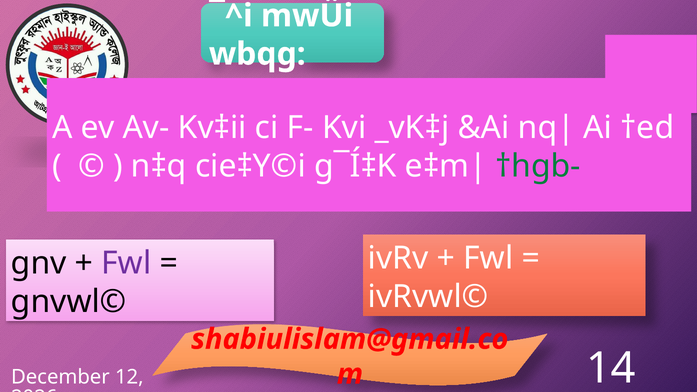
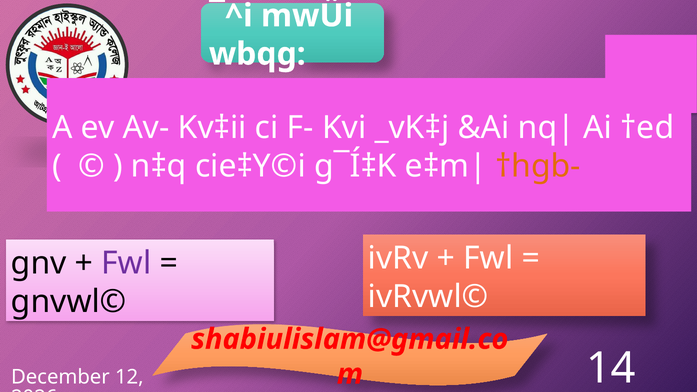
†hgb- colour: green -> orange (538, 166)
